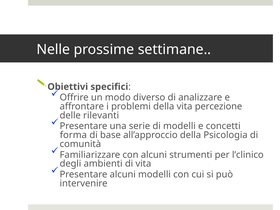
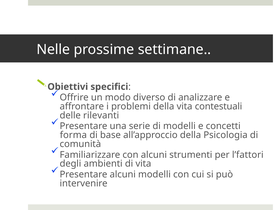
percezione: percezione -> contestuali (219, 106)
l’clinico: l’clinico -> l’fattori (248, 155)
